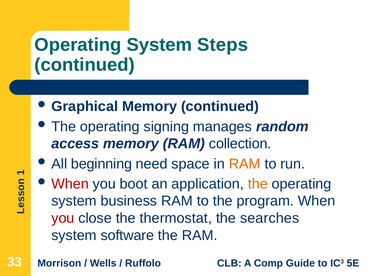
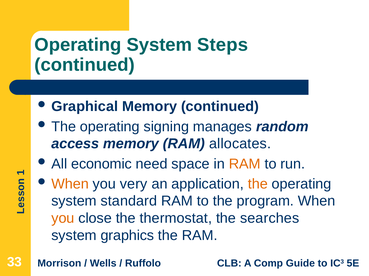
collection: collection -> allocates (240, 144)
beginning: beginning -> economic (102, 164)
When colour: red -> orange (70, 184)
boot: boot -> very (134, 184)
business: business -> standard (129, 202)
you colour: red -> orange (63, 219)
software: software -> graphics (127, 236)
